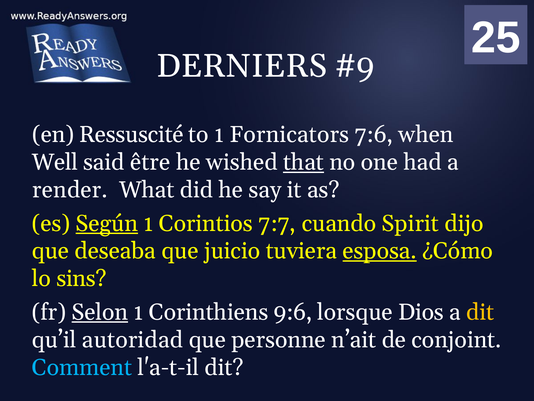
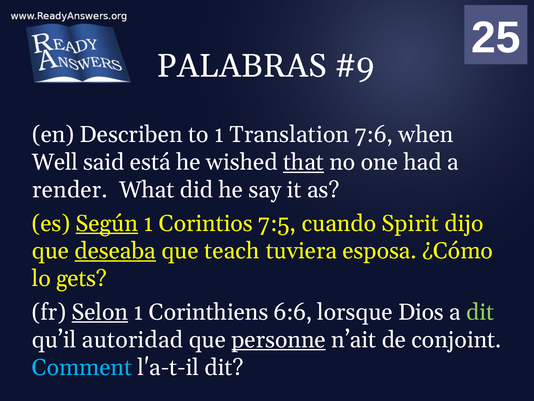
DERNIERS: DERNIERS -> PALABRAS (242, 66)
Ressuscité: Ressuscité -> Describen (131, 135)
Fornicators: Fornicators -> Translation (289, 135)
être: être -> está (150, 162)
7:7: 7:7 -> 7:5 (277, 223)
deseaba underline: none -> present (115, 251)
juicio: juicio -> teach (232, 251)
esposa underline: present -> none (380, 251)
sins: sins -> gets (81, 278)
9:6: 9:6 -> 6:6 (293, 312)
dit colour: yellow -> light green (480, 312)
personne underline: none -> present (279, 339)
